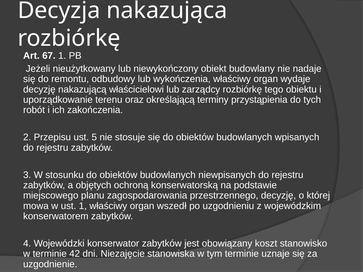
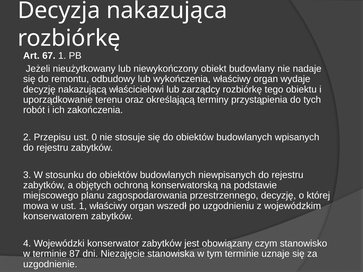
5: 5 -> 0 (94, 137)
koszt: koszt -> czym (266, 244)
42: 42 -> 87 (75, 254)
